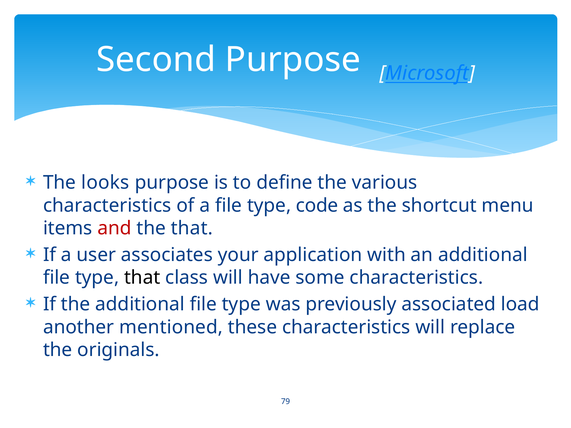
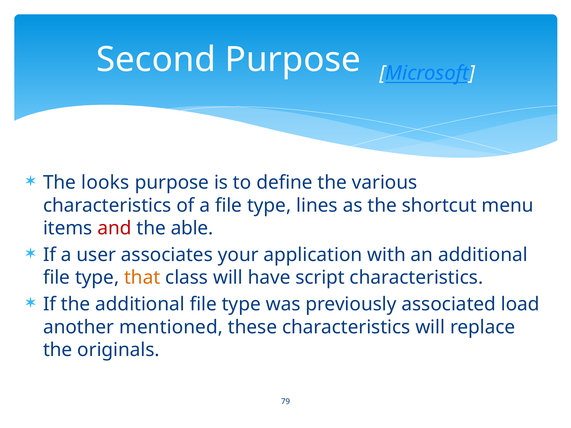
code: code -> lines (317, 206)
the that: that -> able (192, 228)
that colour: black -> orange (142, 278)
some: some -> script (320, 278)
